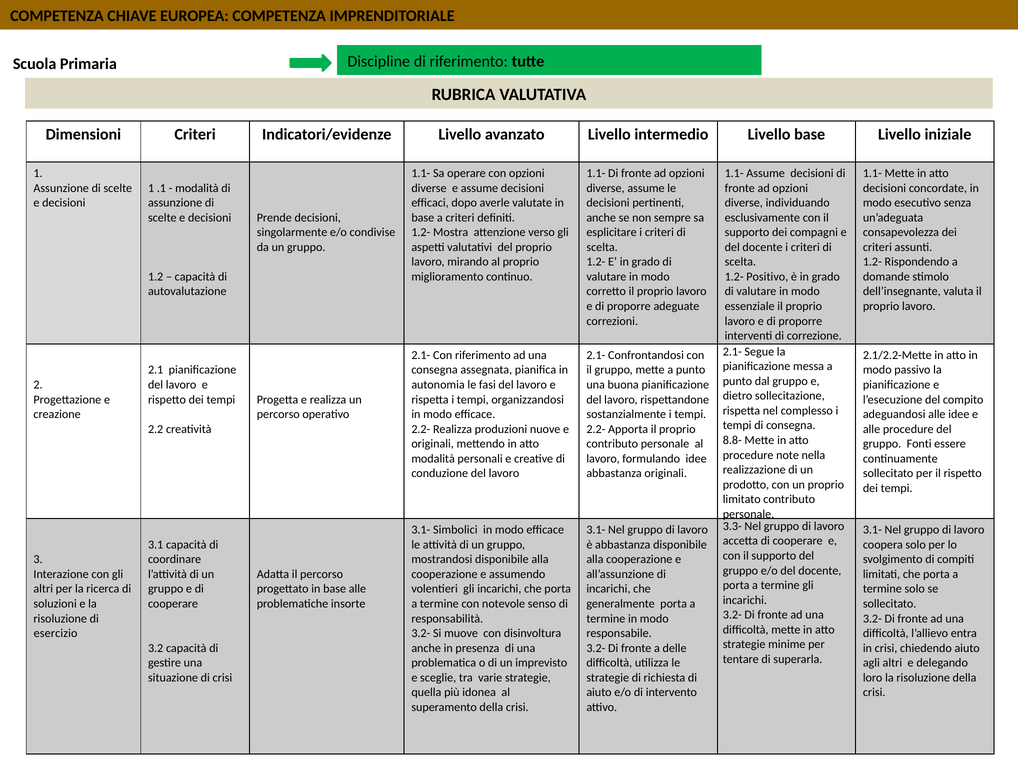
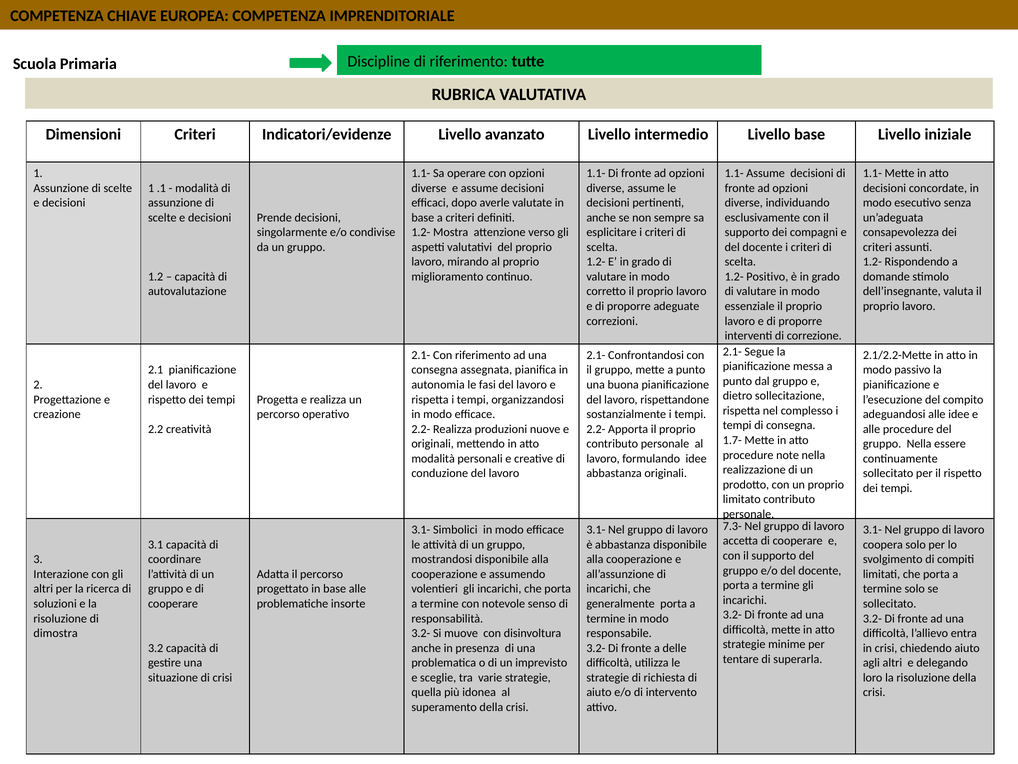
8.8-: 8.8- -> 1.7- (732, 440)
gruppo Fonti: Fonti -> Nella (919, 444)
3.3-: 3.3- -> 7.3- (732, 526)
esercizio: esercizio -> dimostra (56, 633)
